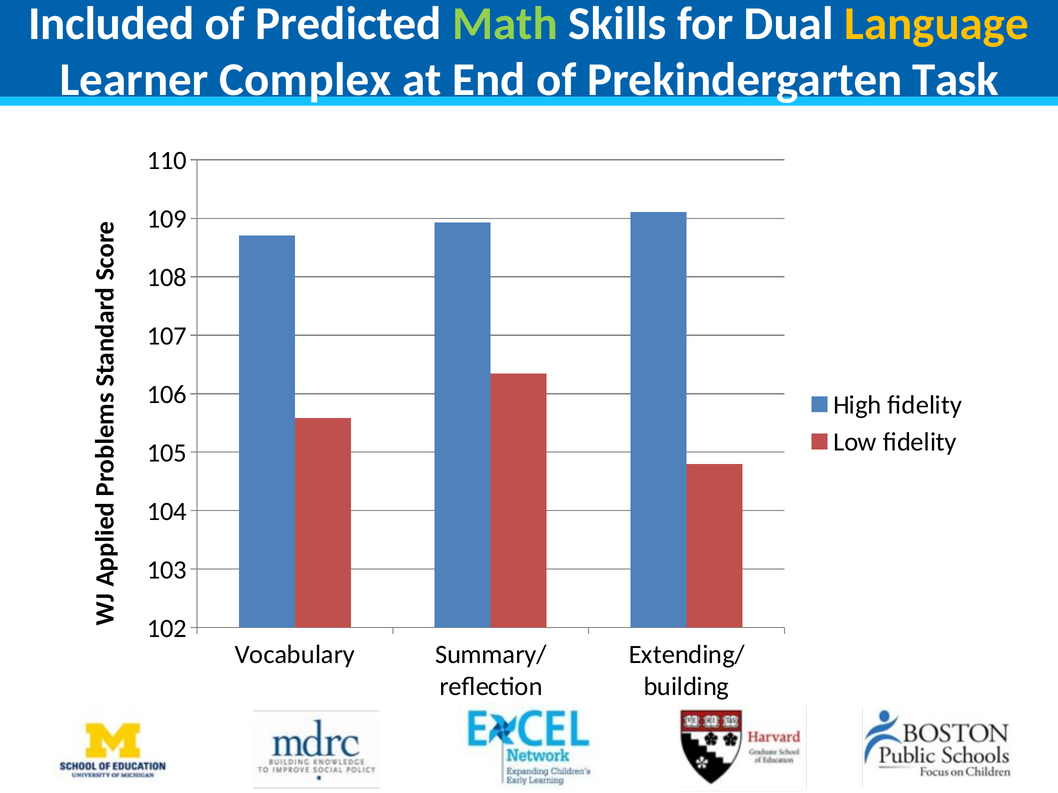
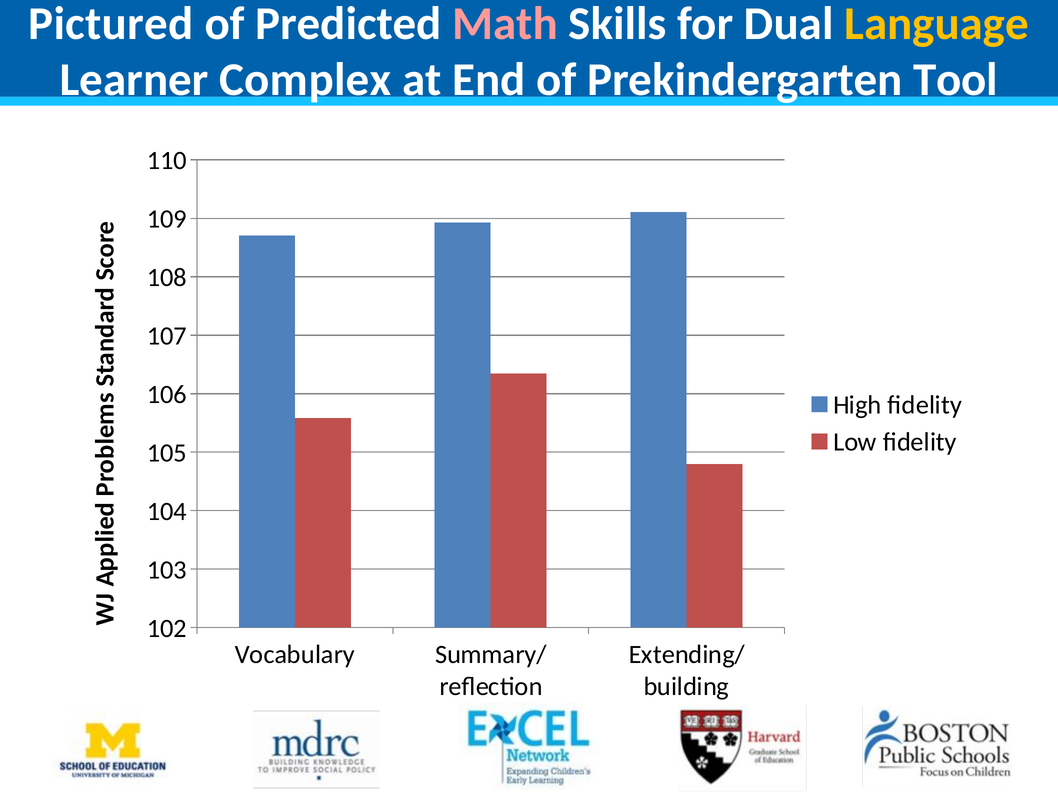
Included: Included -> Pictured (111, 24)
Math colour: light green -> pink (505, 24)
Task: Task -> Tool (955, 80)
